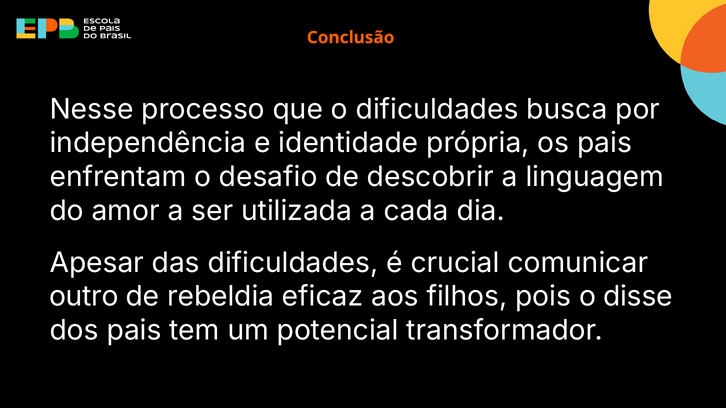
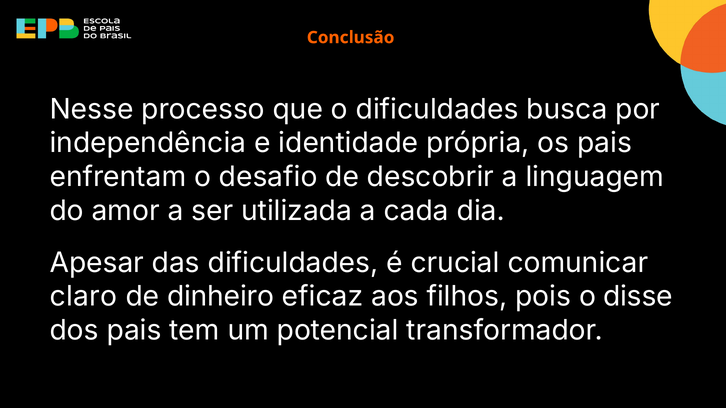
outro: outro -> claro (84, 297)
rebeldia: rebeldia -> dinheiro (221, 297)
